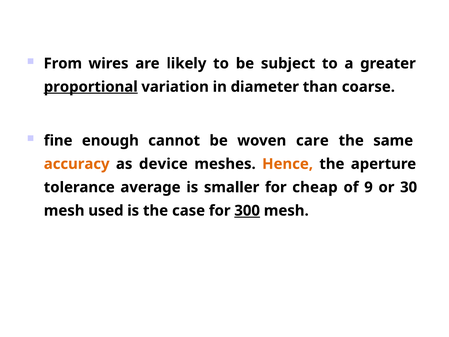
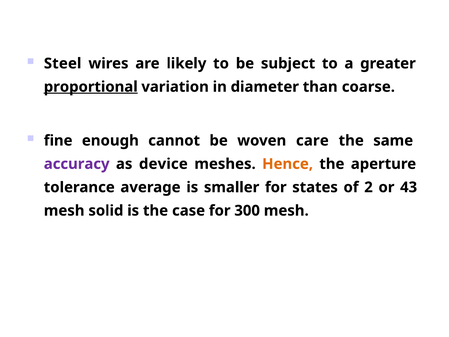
From: From -> Steel (63, 63)
accuracy colour: orange -> purple (77, 164)
cheap: cheap -> states (315, 187)
9: 9 -> 2 (369, 187)
30: 30 -> 43 (409, 187)
used: used -> solid (106, 210)
300 underline: present -> none (247, 210)
